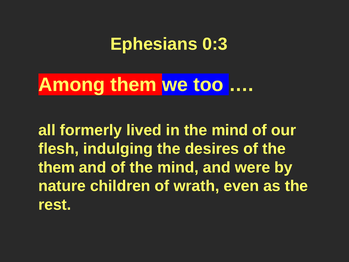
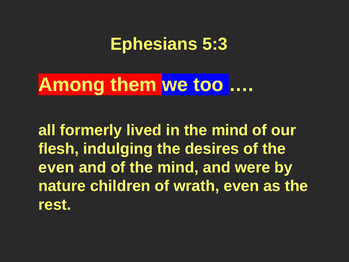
0:3: 0:3 -> 5:3 (215, 44)
them: them -> even (56, 167)
